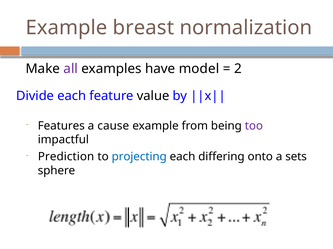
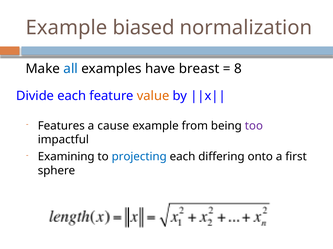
breast: breast -> biased (144, 28)
all colour: purple -> blue (71, 69)
model: model -> breast (199, 69)
2: 2 -> 8 (238, 69)
value colour: black -> orange (153, 96)
Prediction: Prediction -> Examining (66, 157)
sets: sets -> first (296, 157)
